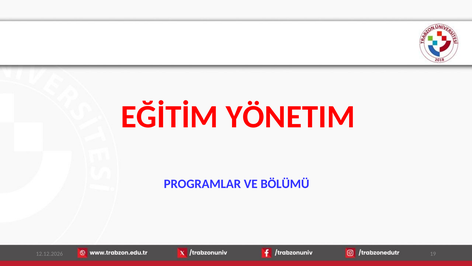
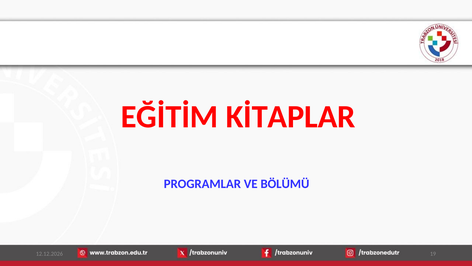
YÖNETIM: YÖNETIM -> KİTAPLAR (291, 117)
